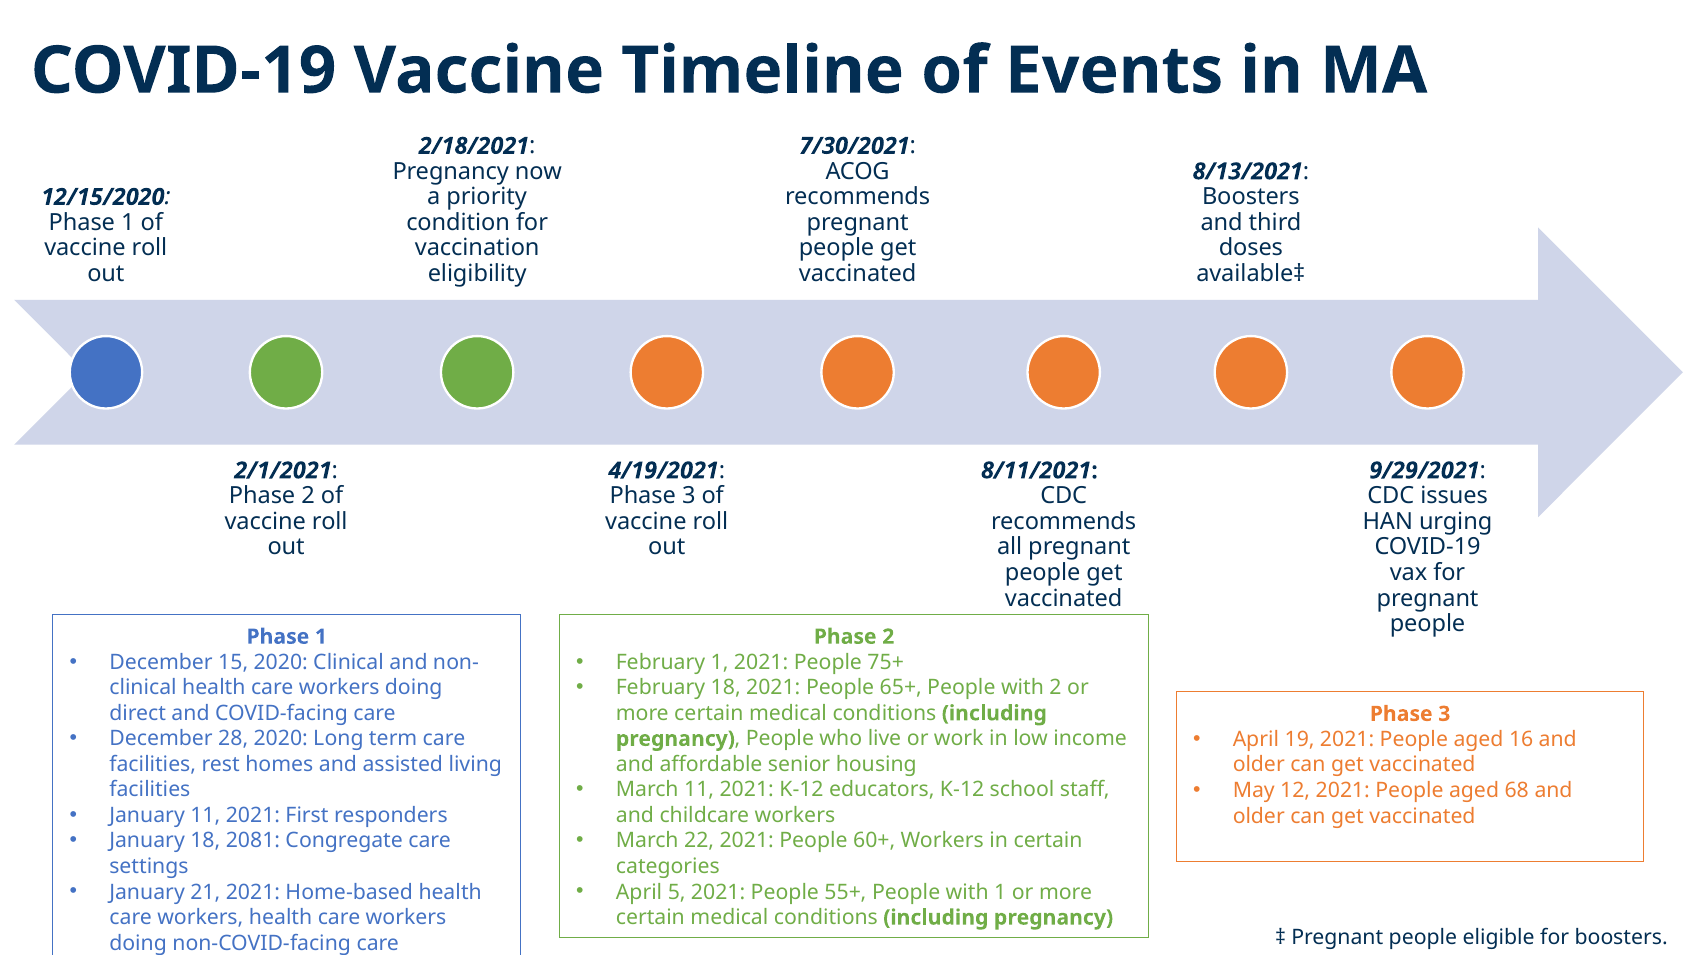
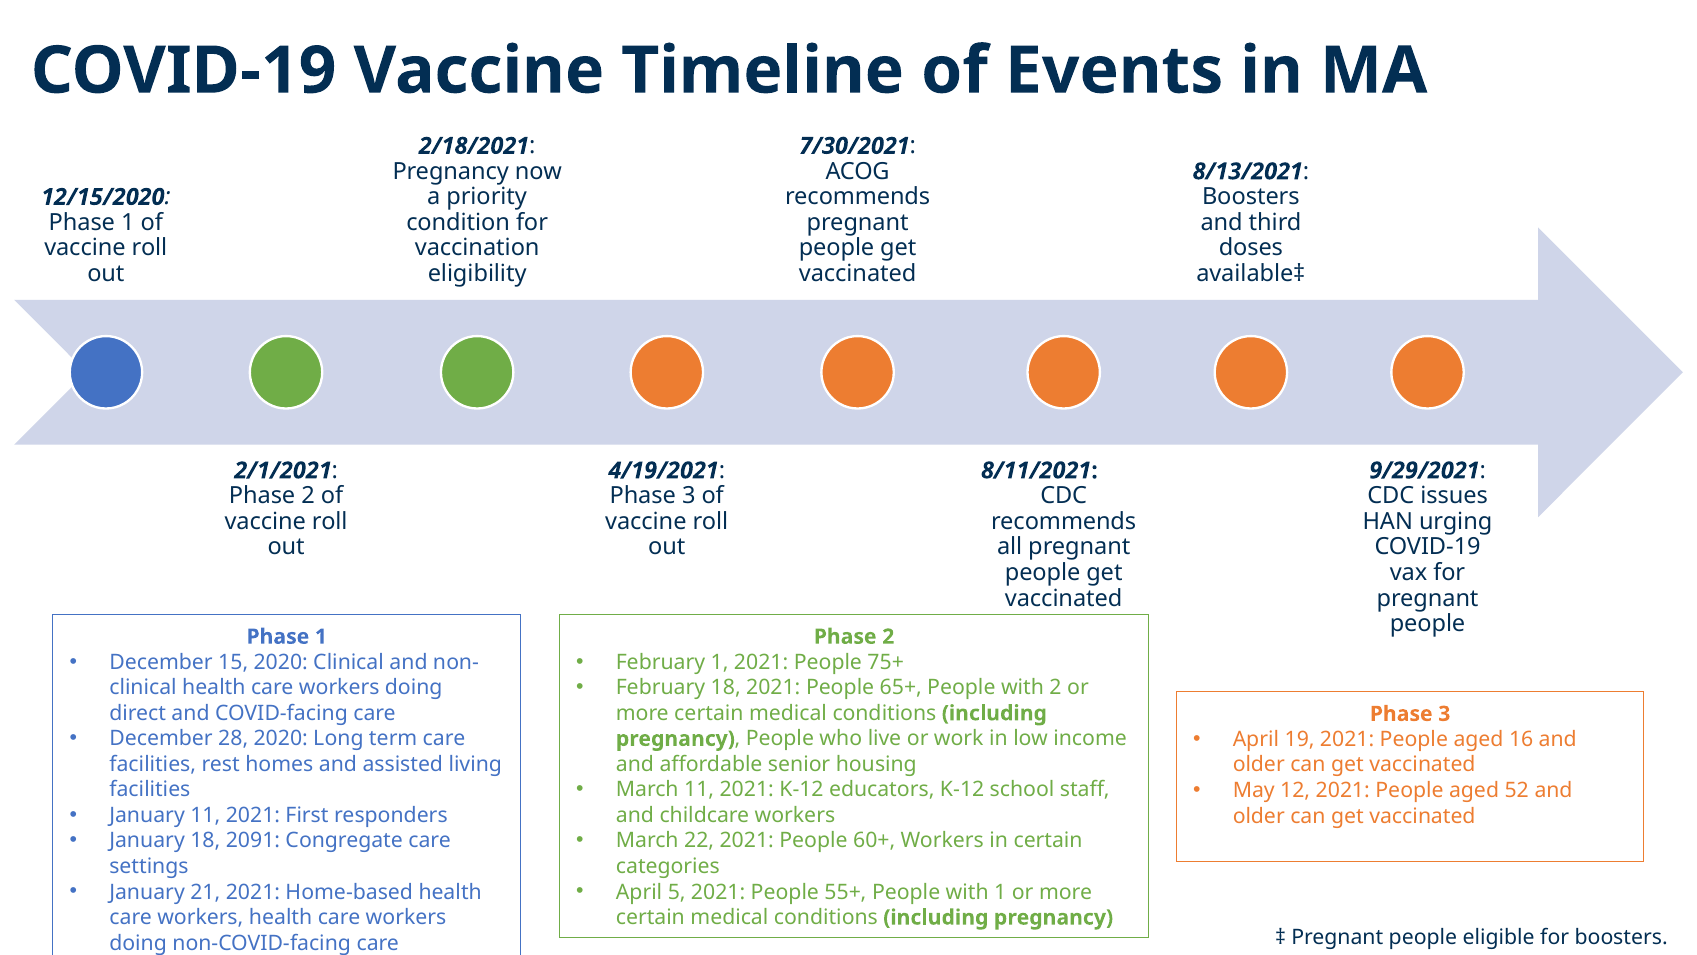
68: 68 -> 52 (1517, 790)
2081: 2081 -> 2091 (253, 841)
